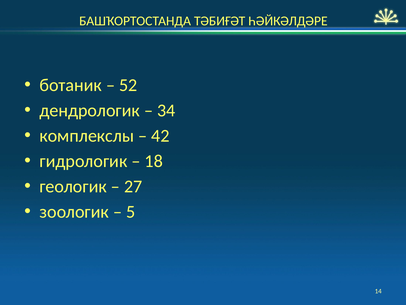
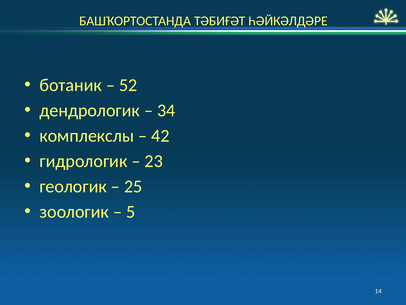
18: 18 -> 23 (154, 161)
27: 27 -> 25 (133, 186)
